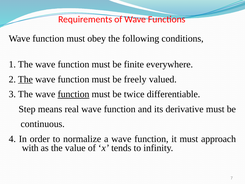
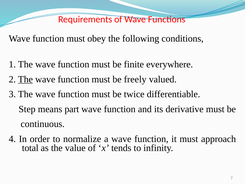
function underline: present -> none (73, 94)
real: real -> part (72, 109)
with: with -> total (30, 148)
